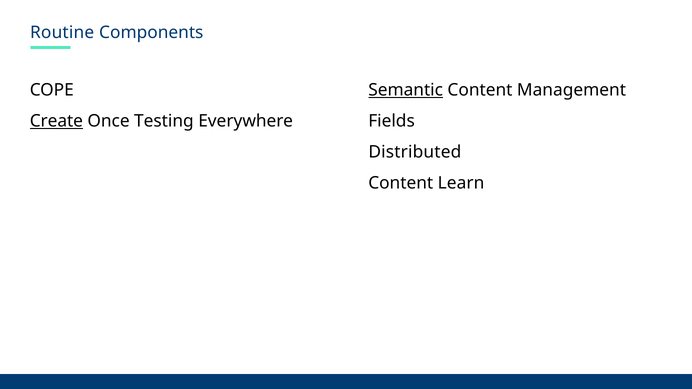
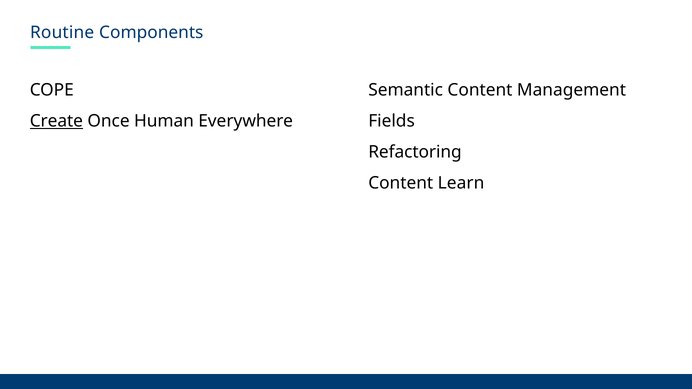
Semantic underline: present -> none (406, 90)
Testing: Testing -> Human (164, 121)
Distributed: Distributed -> Refactoring (415, 152)
